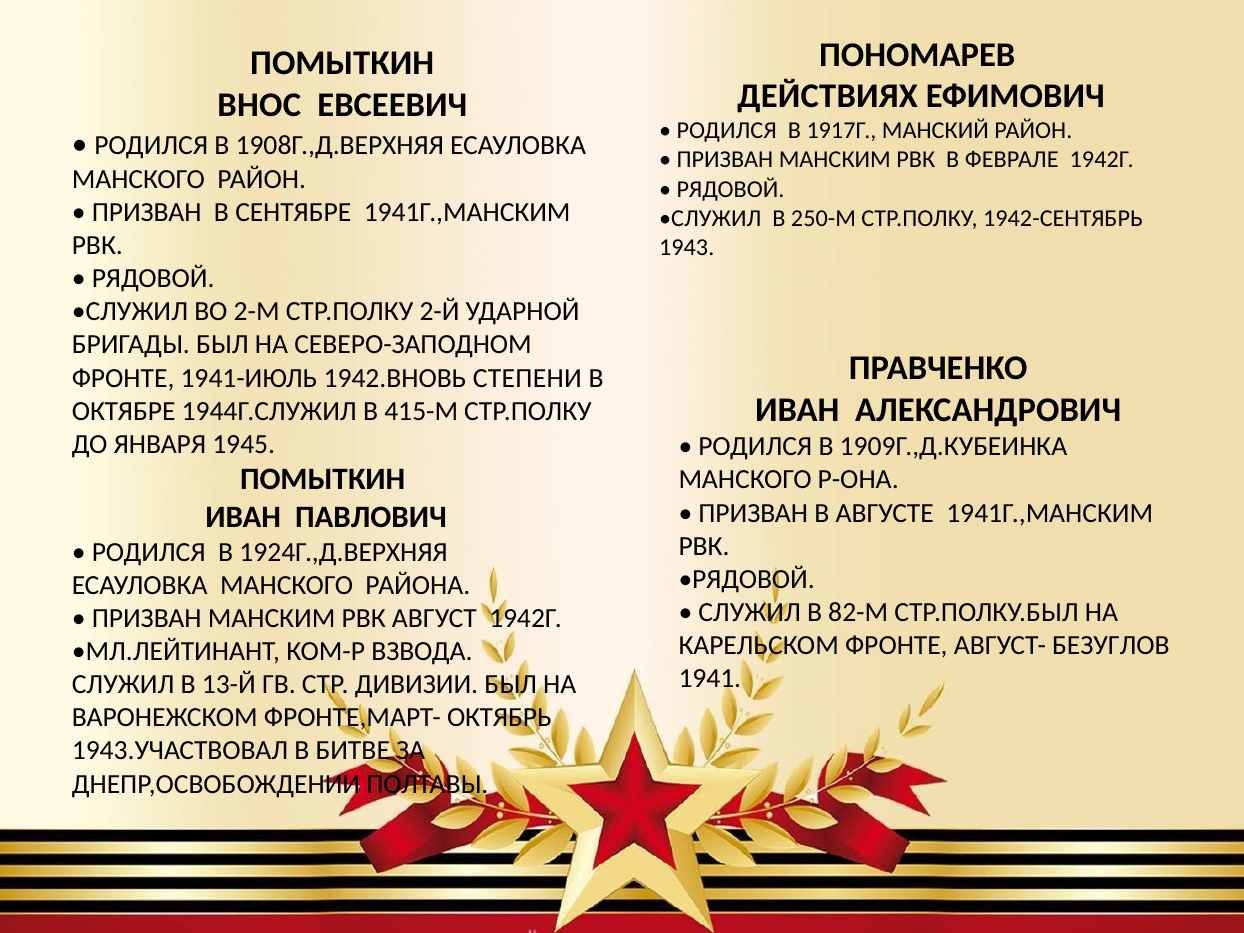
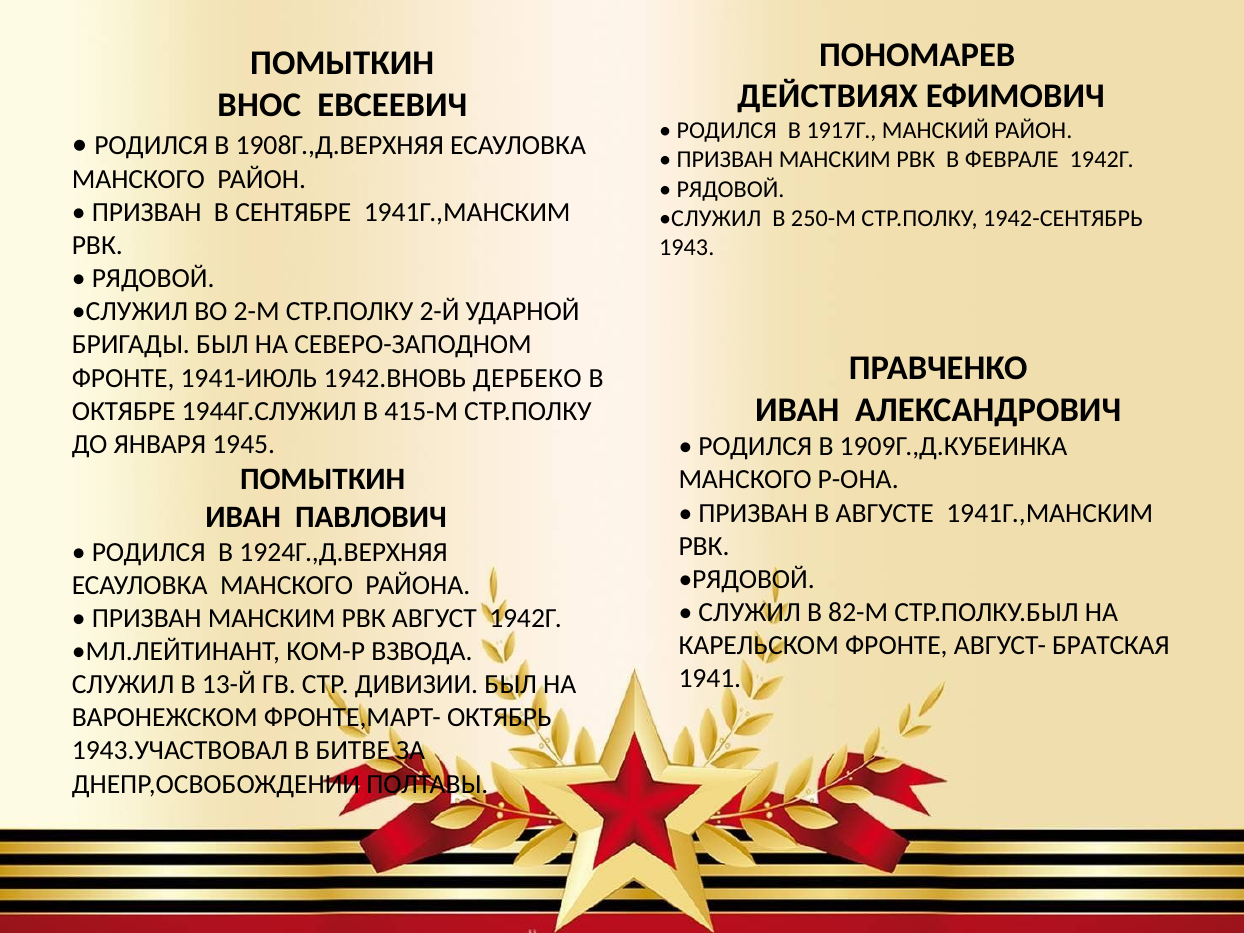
СТЕПЕНИ: СТЕПЕНИ -> ДЕРБЕКО (527, 378)
БЕЗУГЛОВ: БЕЗУГЛОВ -> БРАТСКАЯ (1111, 646)
